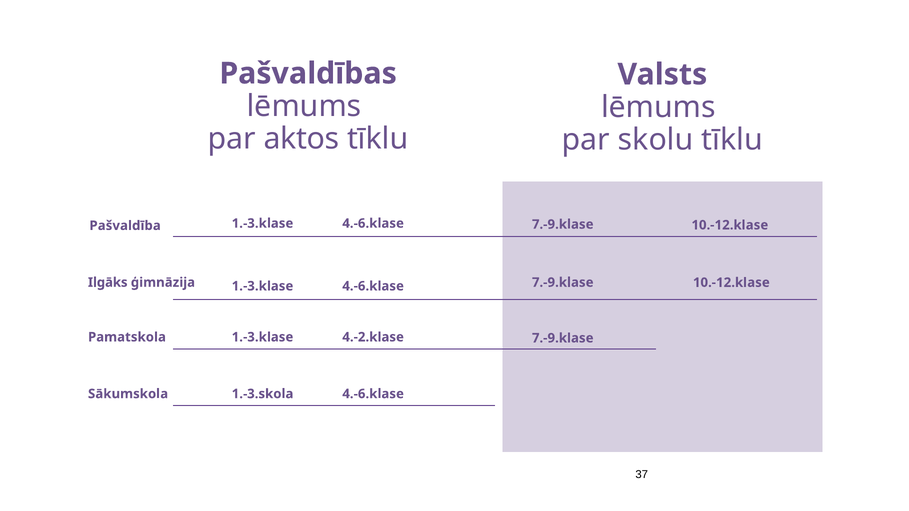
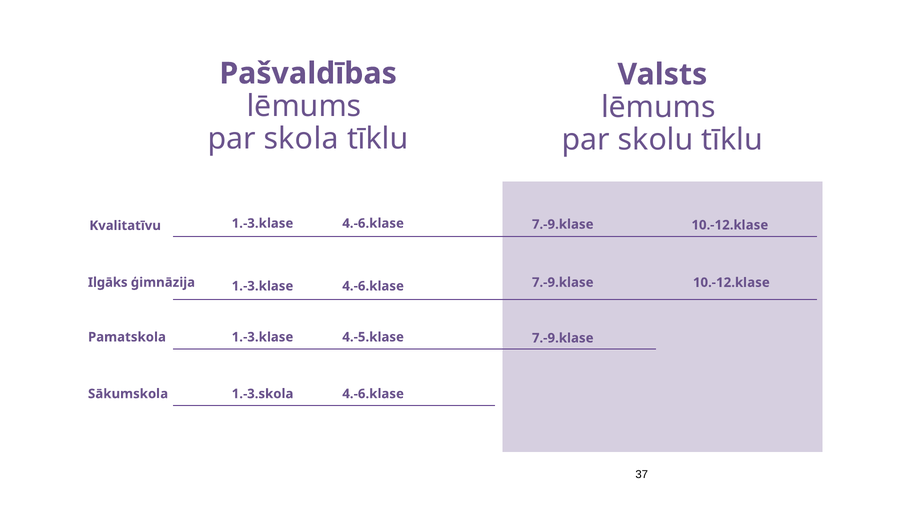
aktos: aktos -> skola (301, 139)
Pašvaldība: Pašvaldība -> Kvalitatīvu (125, 226)
4.-2.klase: 4.-2.klase -> 4.-5.klase (373, 337)
